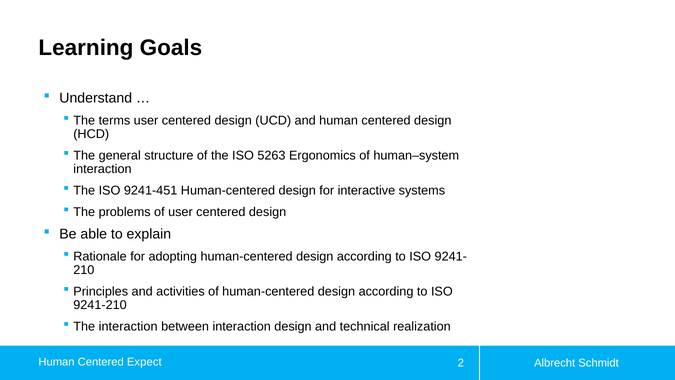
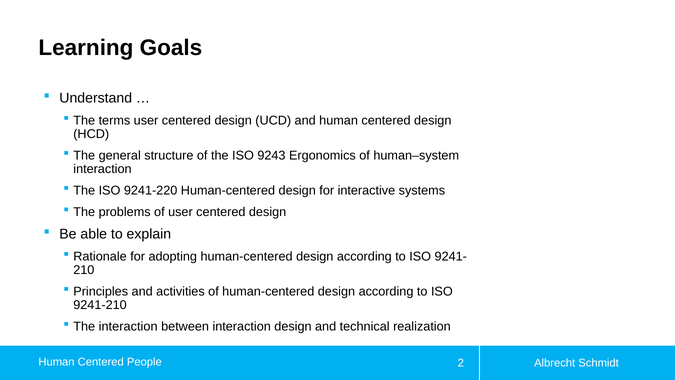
5263: 5263 -> 9243 (271, 155)
9241-451: 9241-451 -> 9241-220 (151, 191)
Expect: Expect -> People (144, 362)
